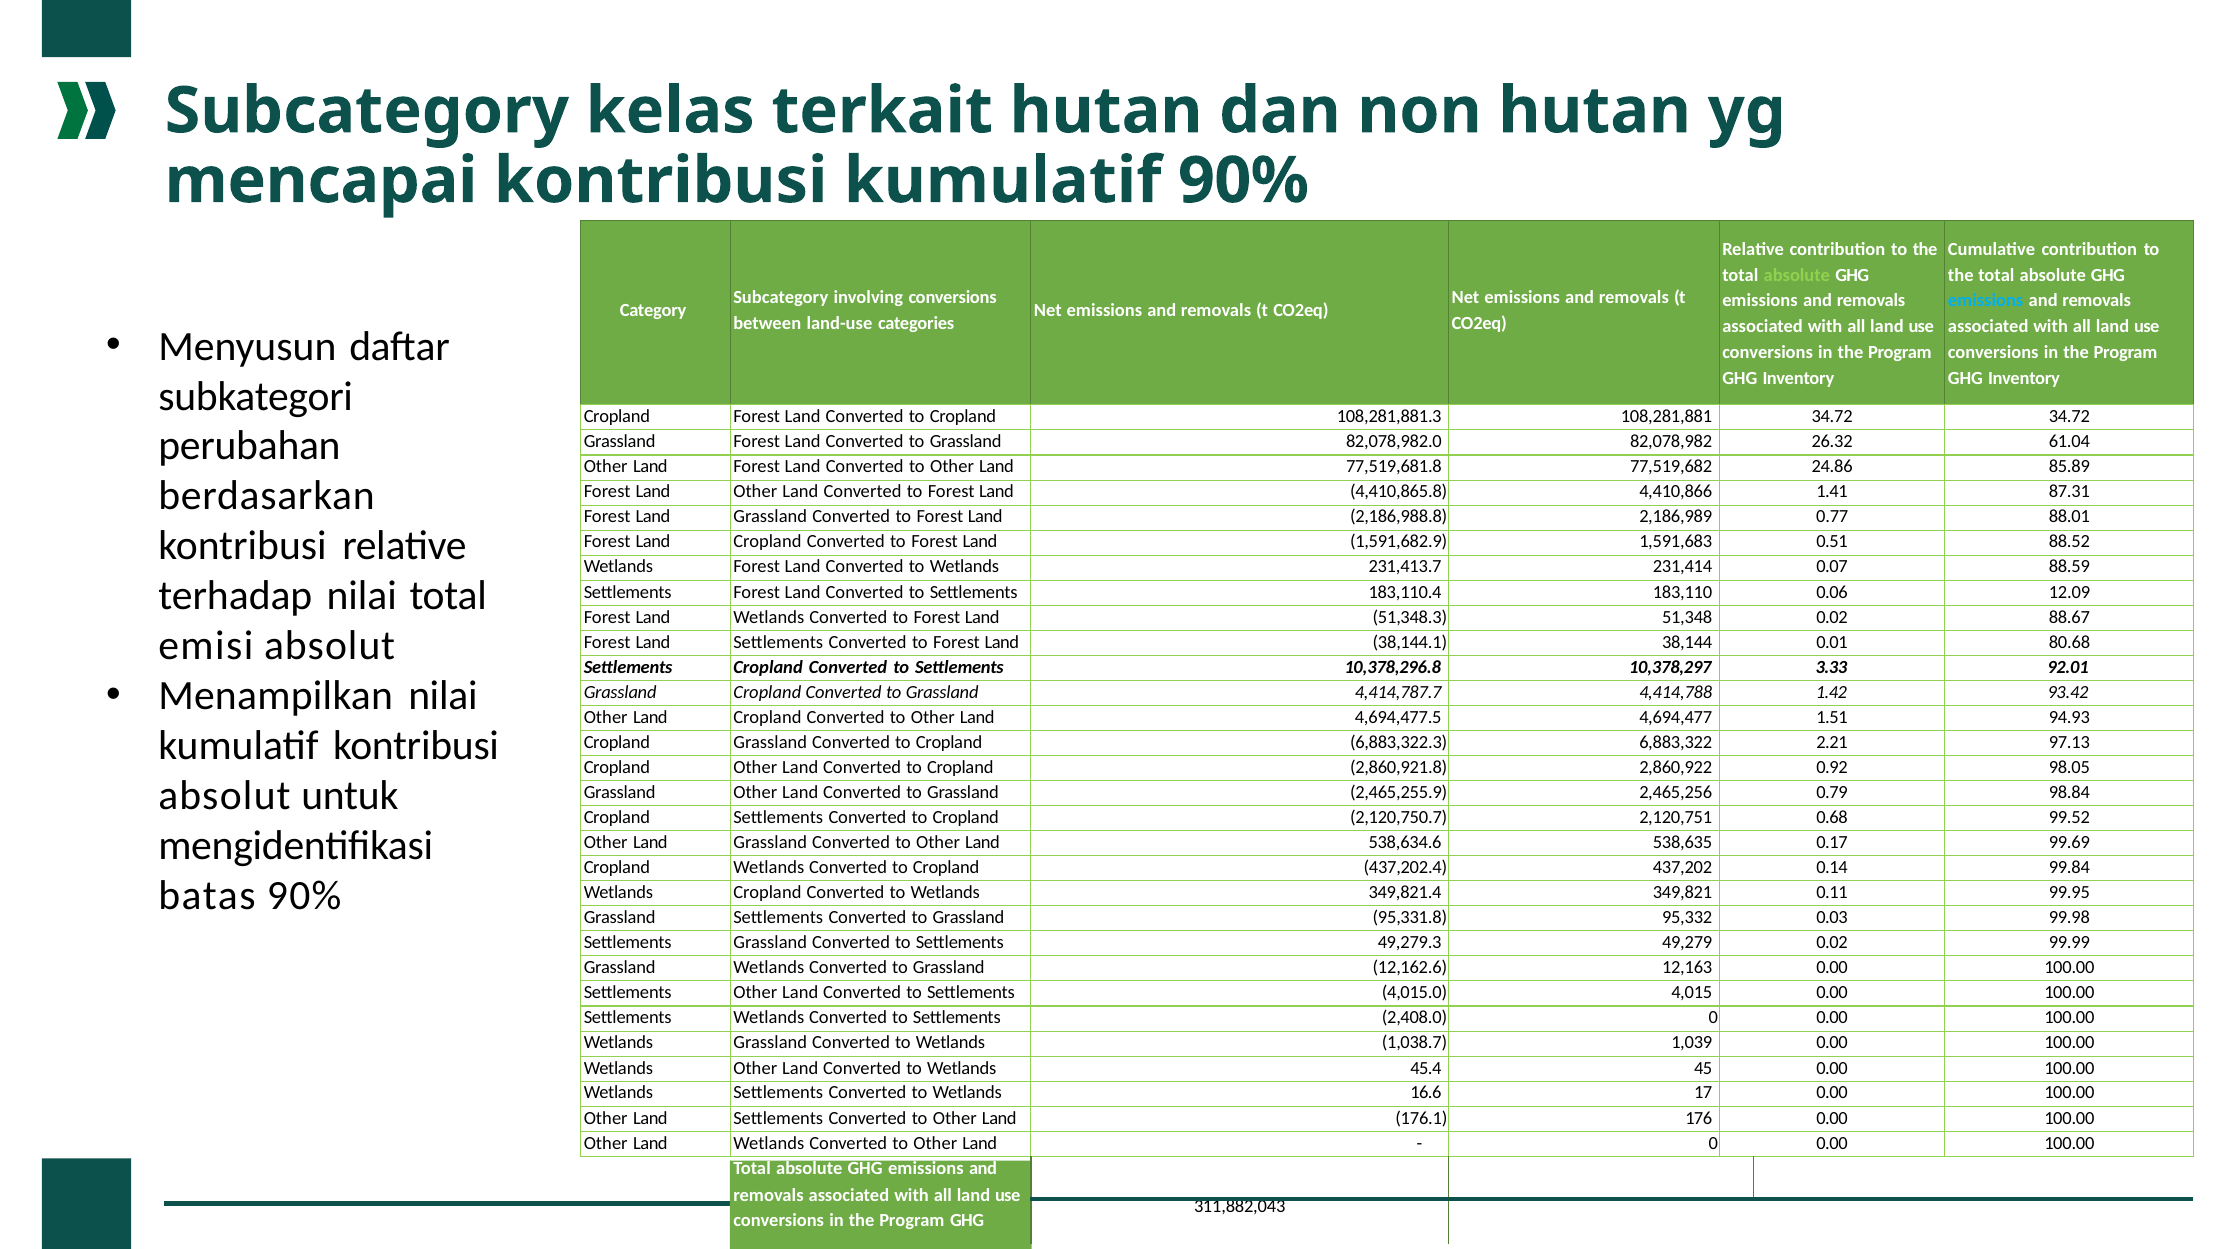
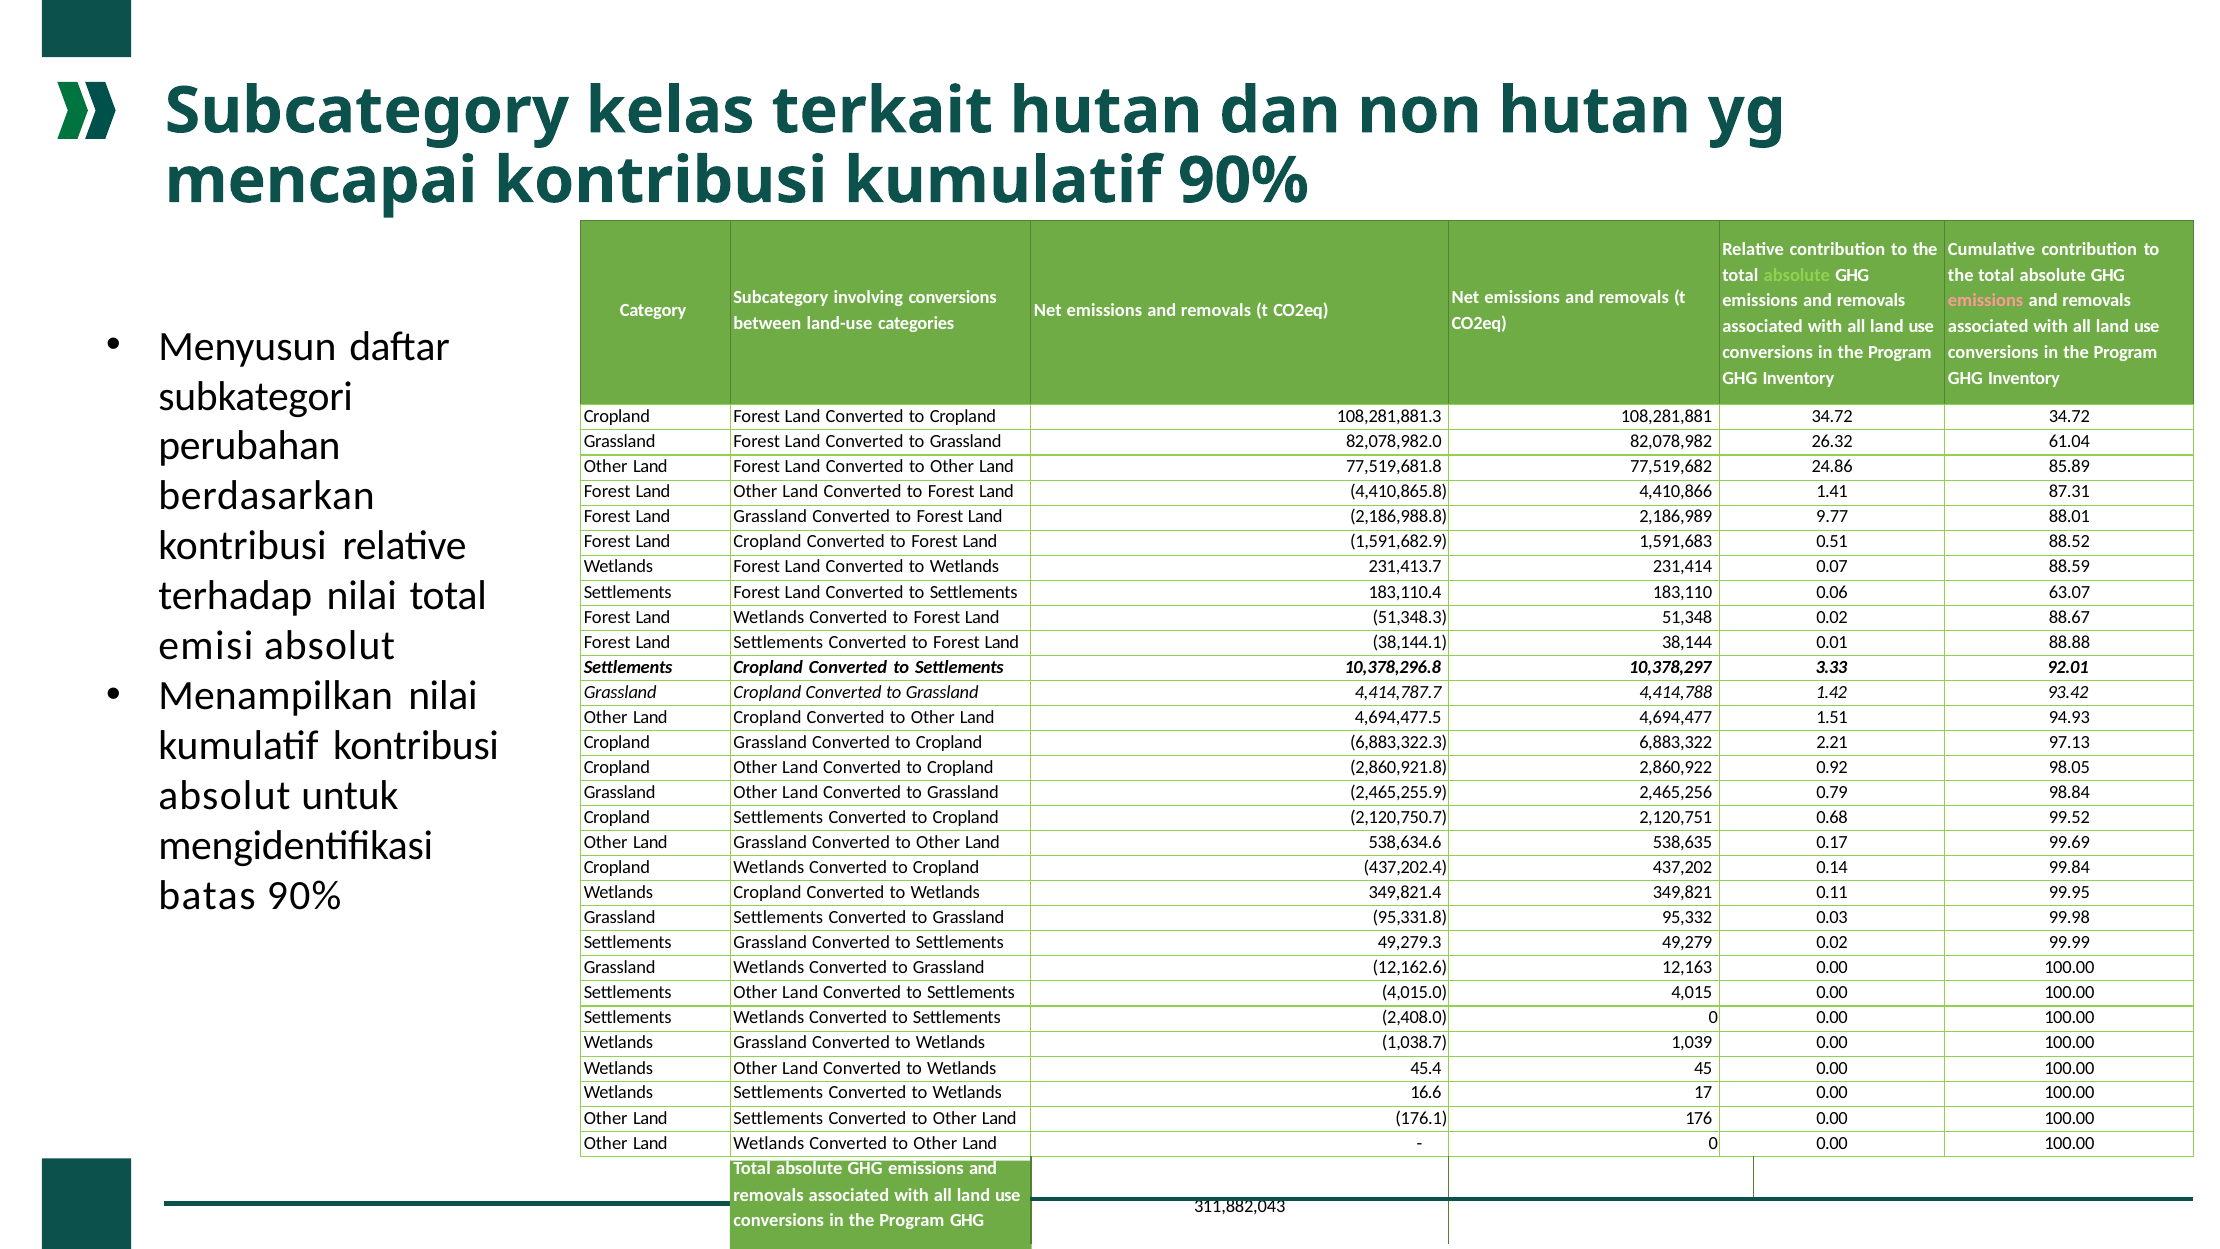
emissions colour: light blue -> pink (1986, 301)
0.77: 0.77 -> 9.77 (1832, 517)
12.09: 12.09 -> 63.07 (2069, 592)
80.68: 80.68 -> 88.88 (2069, 642)
